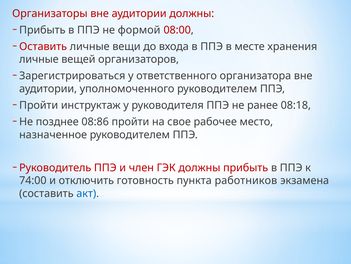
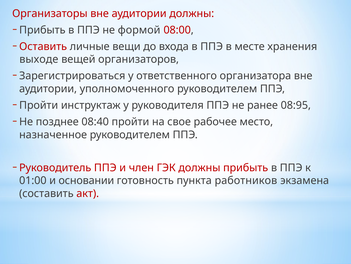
личные: личные -> выходе (39, 59)
08:18: 08:18 -> 08:95 (296, 105)
08:86: 08:86 -> 08:40 (95, 122)
74:00: 74:00 -> 01:00 (33, 180)
отключить: отключить -> основании (86, 180)
акт colour: blue -> red (88, 193)
